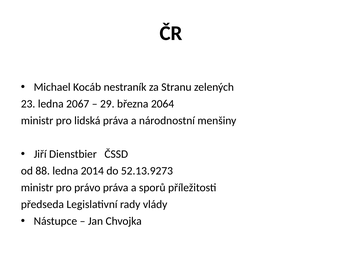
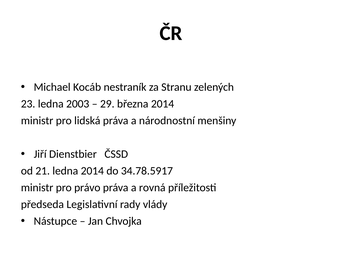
2067: 2067 -> 2003 (78, 104)
března 2064: 2064 -> 2014 (163, 104)
88: 88 -> 21 (43, 171)
52.13.9273: 52.13.9273 -> 34.78.5917 (147, 171)
sporů: sporů -> rovná (152, 187)
